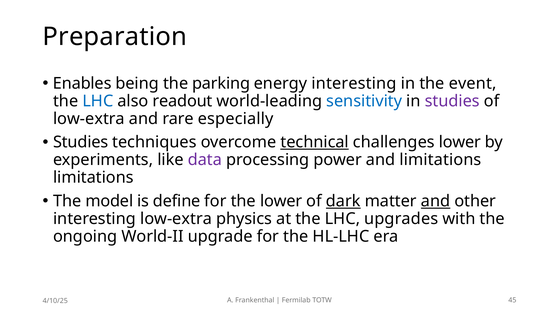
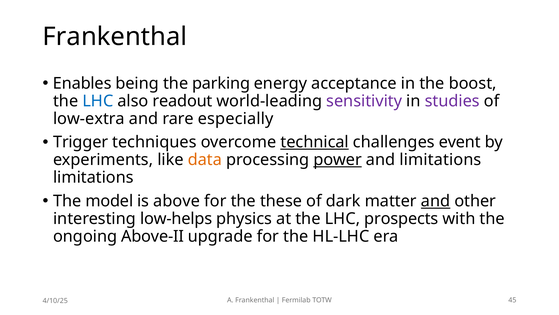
Preparation: Preparation -> Frankenthal (115, 36)
energy interesting: interesting -> acceptance (354, 83)
event: event -> boost (473, 83)
sensitivity colour: blue -> purple (364, 101)
Studies: Studies -> Trigger (81, 142)
challenges lower: lower -> event (460, 142)
data colour: purple -> orange (205, 160)
power underline: none -> present (338, 160)
define: define -> above (177, 201)
the lower: lower -> these (281, 201)
dark underline: present -> none (343, 201)
interesting low-extra: low-extra -> low-helps (176, 218)
upgrades: upgrades -> prospects (401, 218)
World-II: World-II -> Above-II (153, 236)
